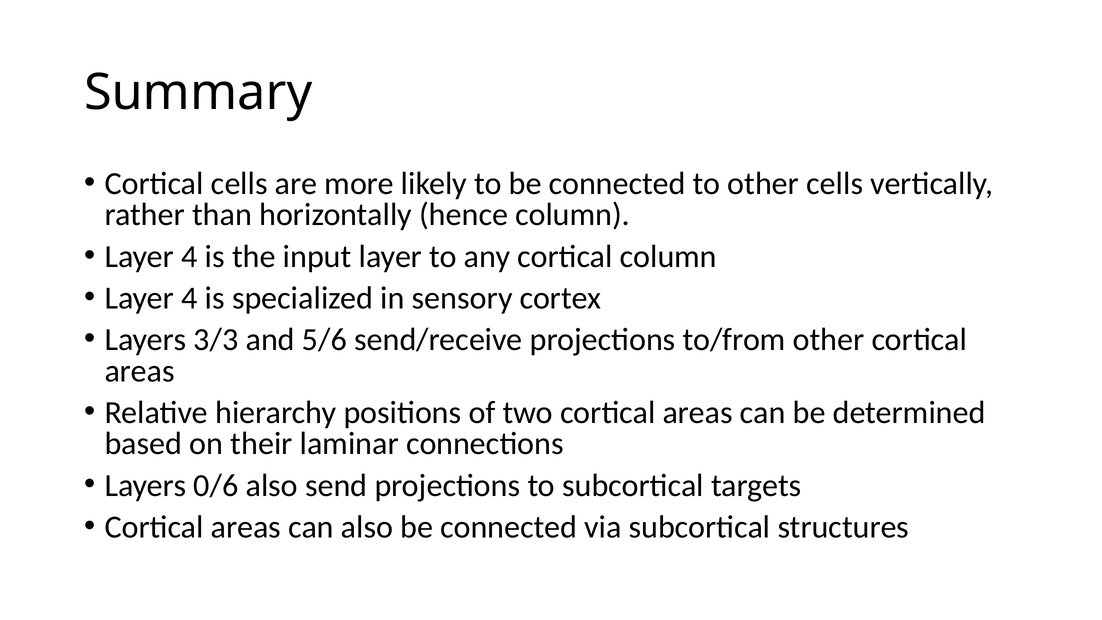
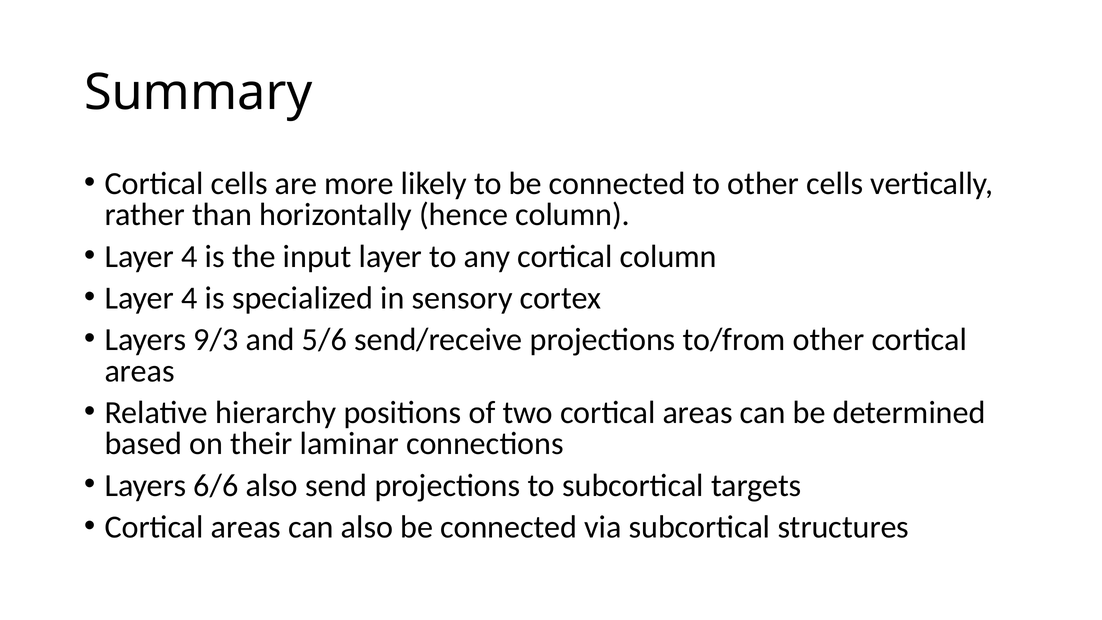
3/3: 3/3 -> 9/3 (216, 340)
0/6: 0/6 -> 6/6 (216, 485)
